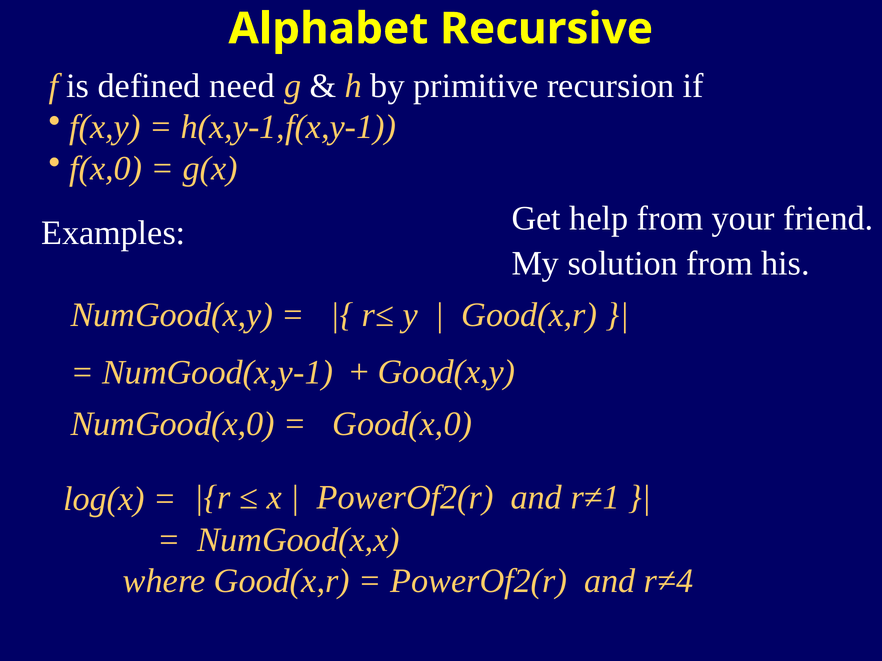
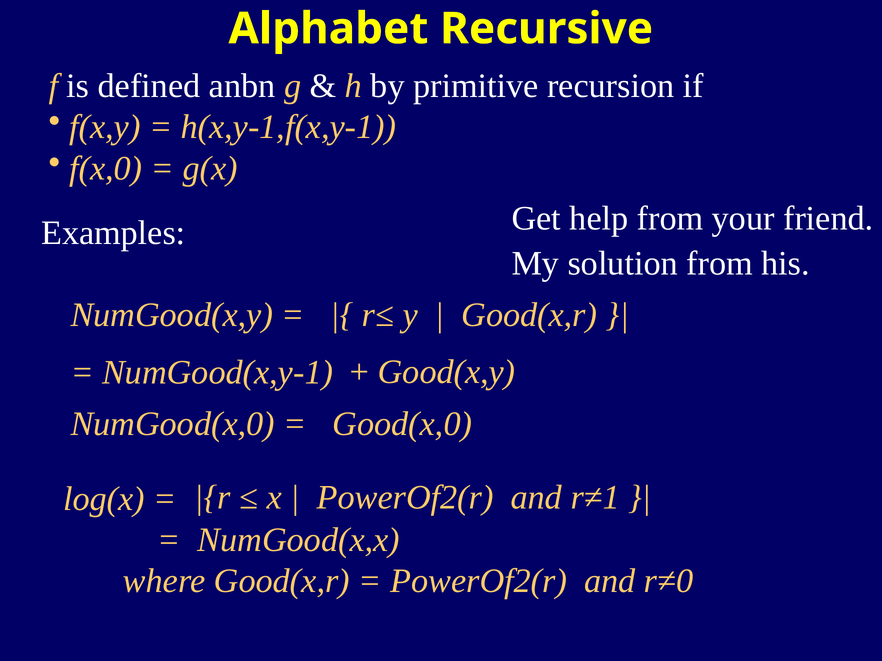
need: need -> anbn (242, 86)
r≠4: r≠4 -> r≠0 (669, 582)
